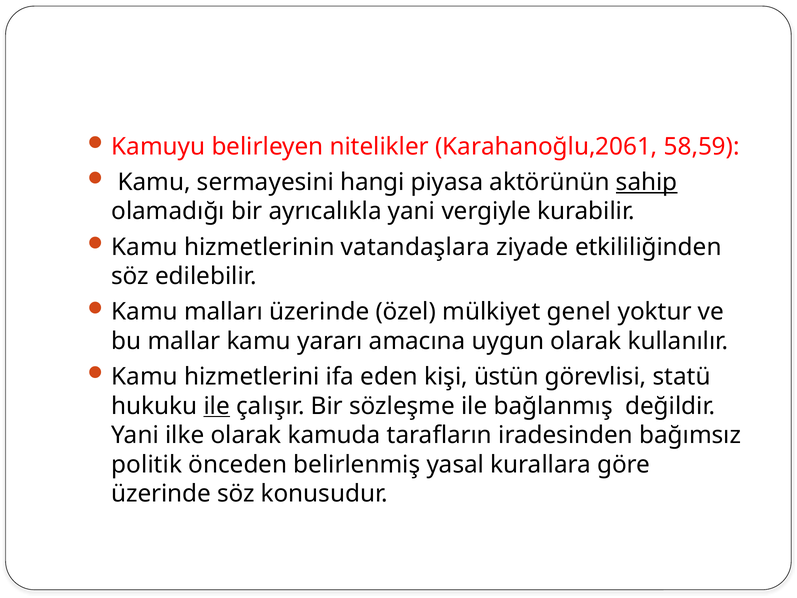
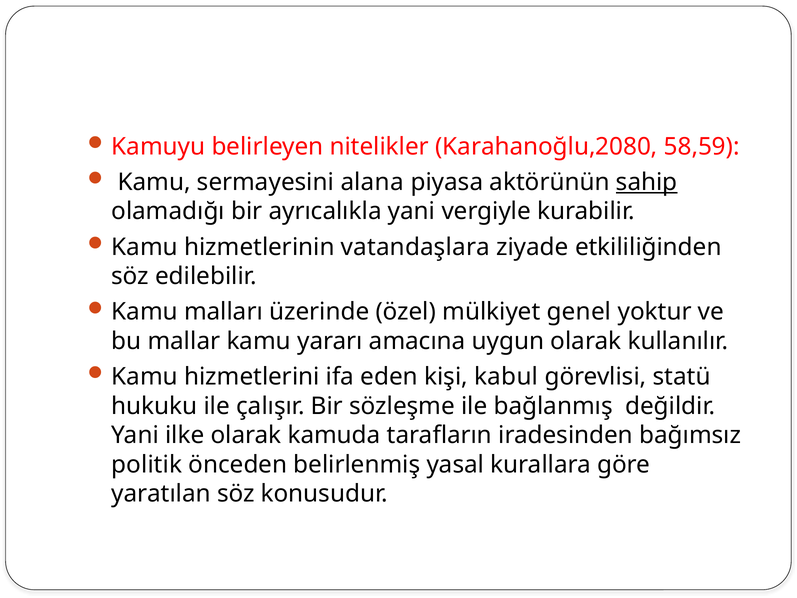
Karahanoğlu,2061: Karahanoğlu,2061 -> Karahanoğlu,2080 (546, 146)
hangi: hangi -> alana (372, 182)
üstün: üstün -> kabul (506, 377)
ile underline: present -> none (217, 406)
üzerinde: üzerinde -> yaratılan (161, 494)
